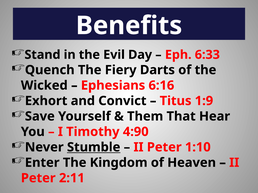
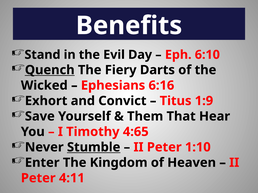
6:33: 6:33 -> 6:10 (207, 55)
Quench underline: none -> present (50, 70)
4:90: 4:90 -> 4:65 (136, 132)
2:11: 2:11 -> 4:11 (72, 178)
